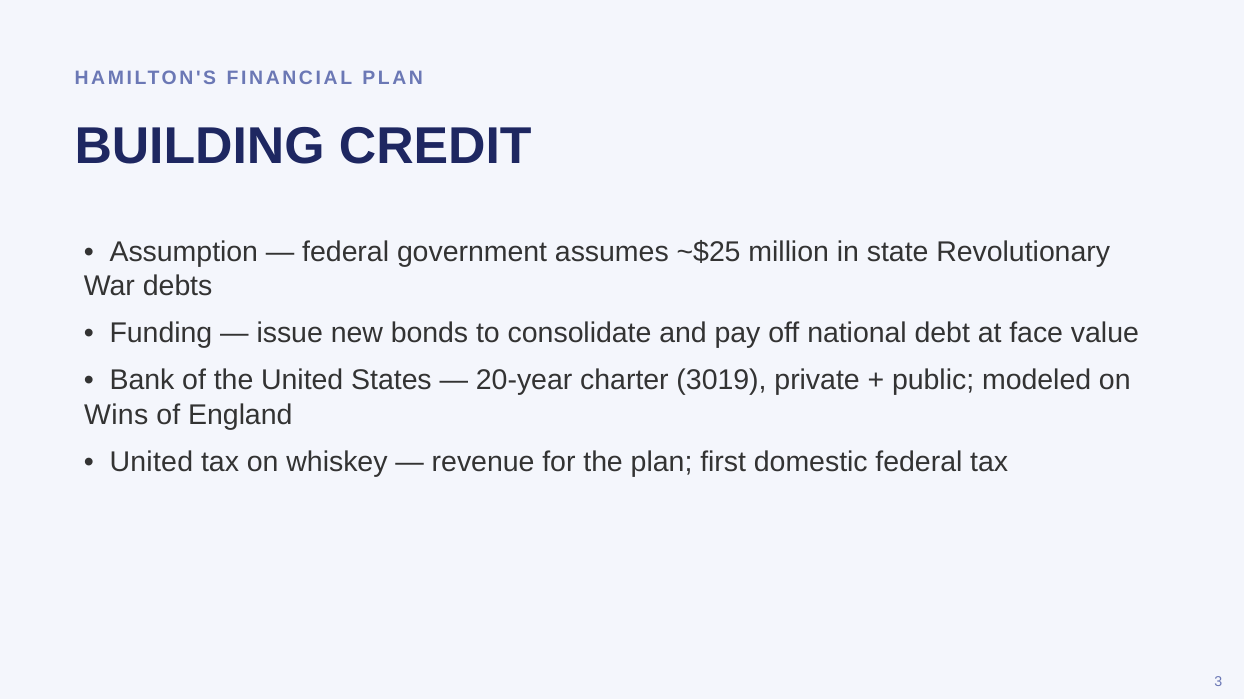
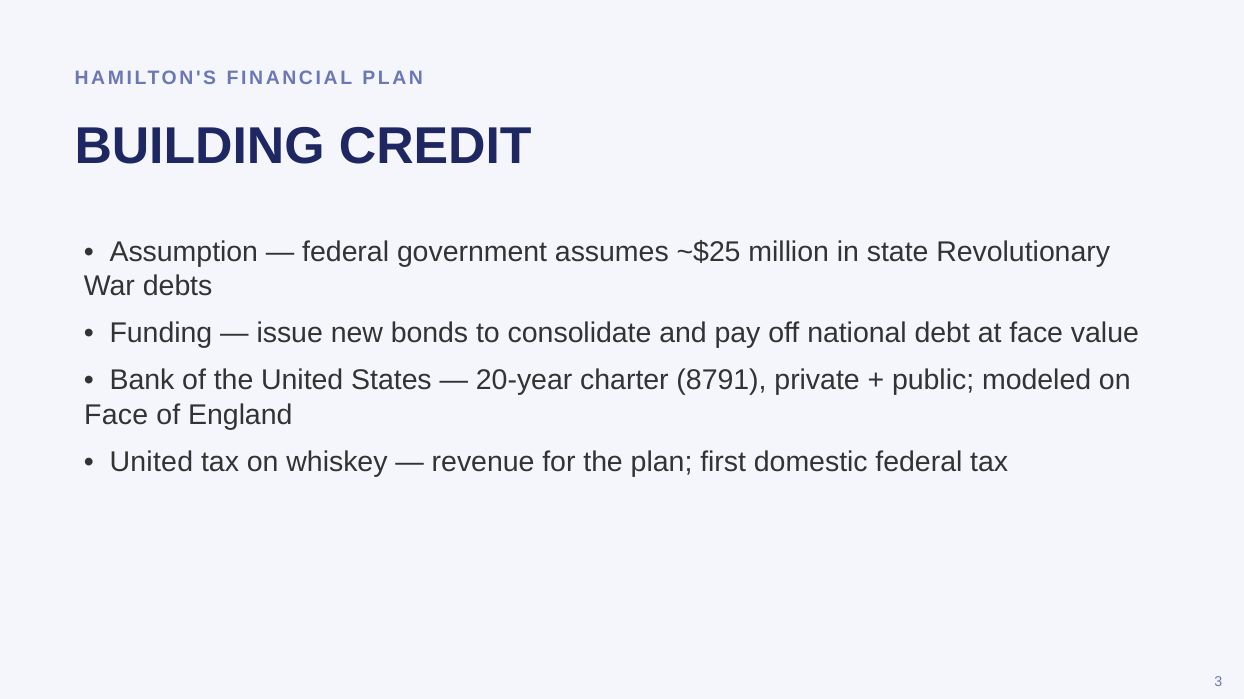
3019: 3019 -> 8791 (722, 381)
Wins: Wins -> Face (116, 415)
